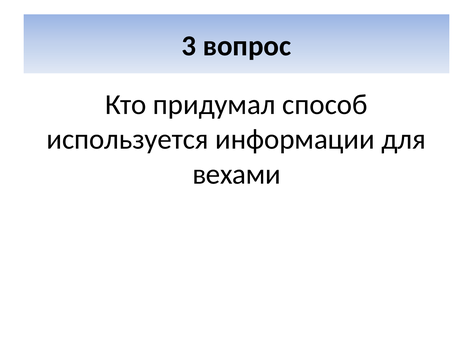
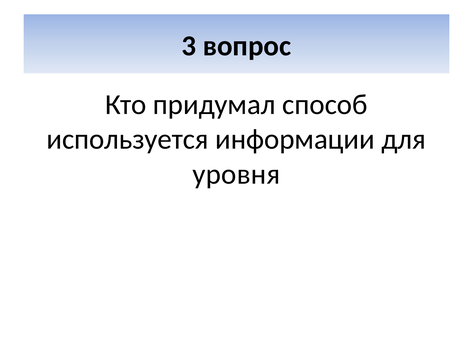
вехами: вехами -> уровня (236, 174)
